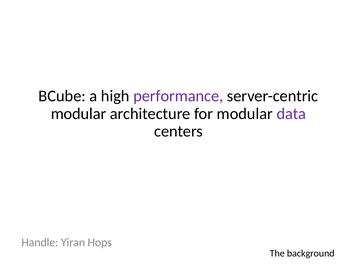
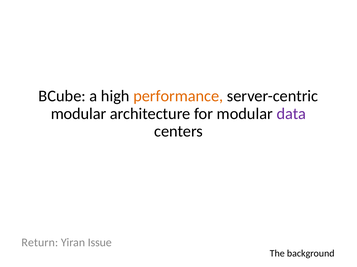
performance colour: purple -> orange (178, 96)
Handle: Handle -> Return (40, 243)
Hops: Hops -> Issue (100, 243)
